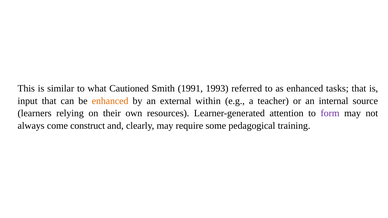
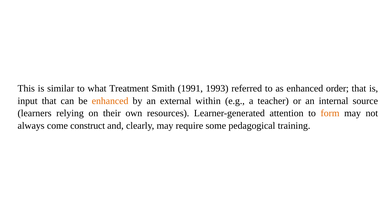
Cautioned: Cautioned -> Treatment (129, 89)
tasks: tasks -> order (337, 89)
form colour: purple -> orange (330, 113)
